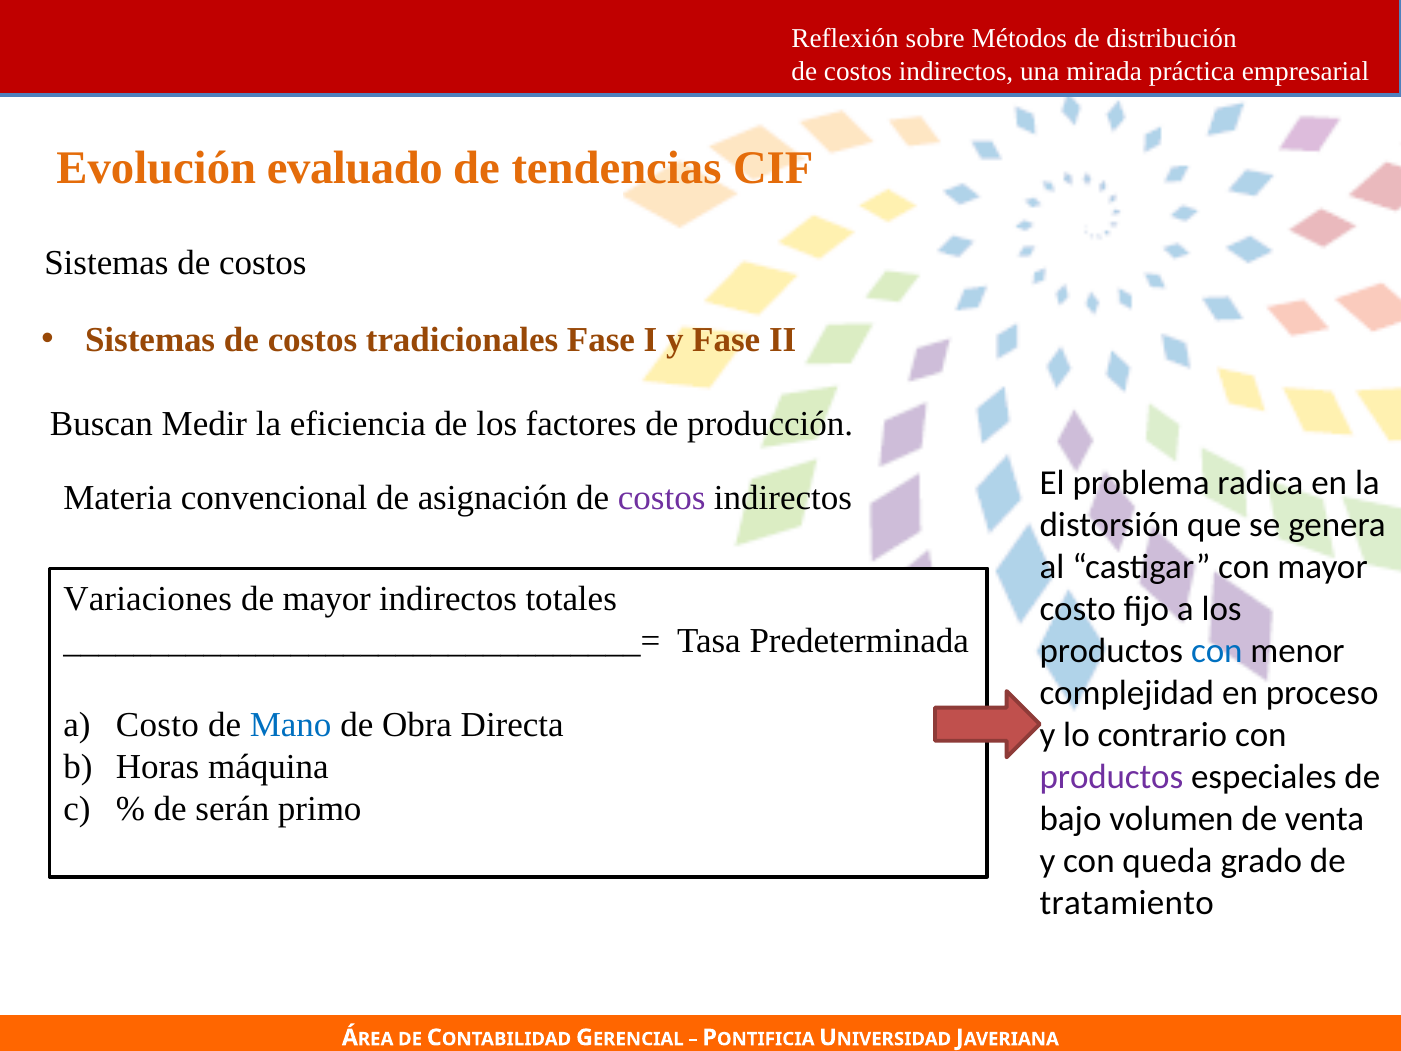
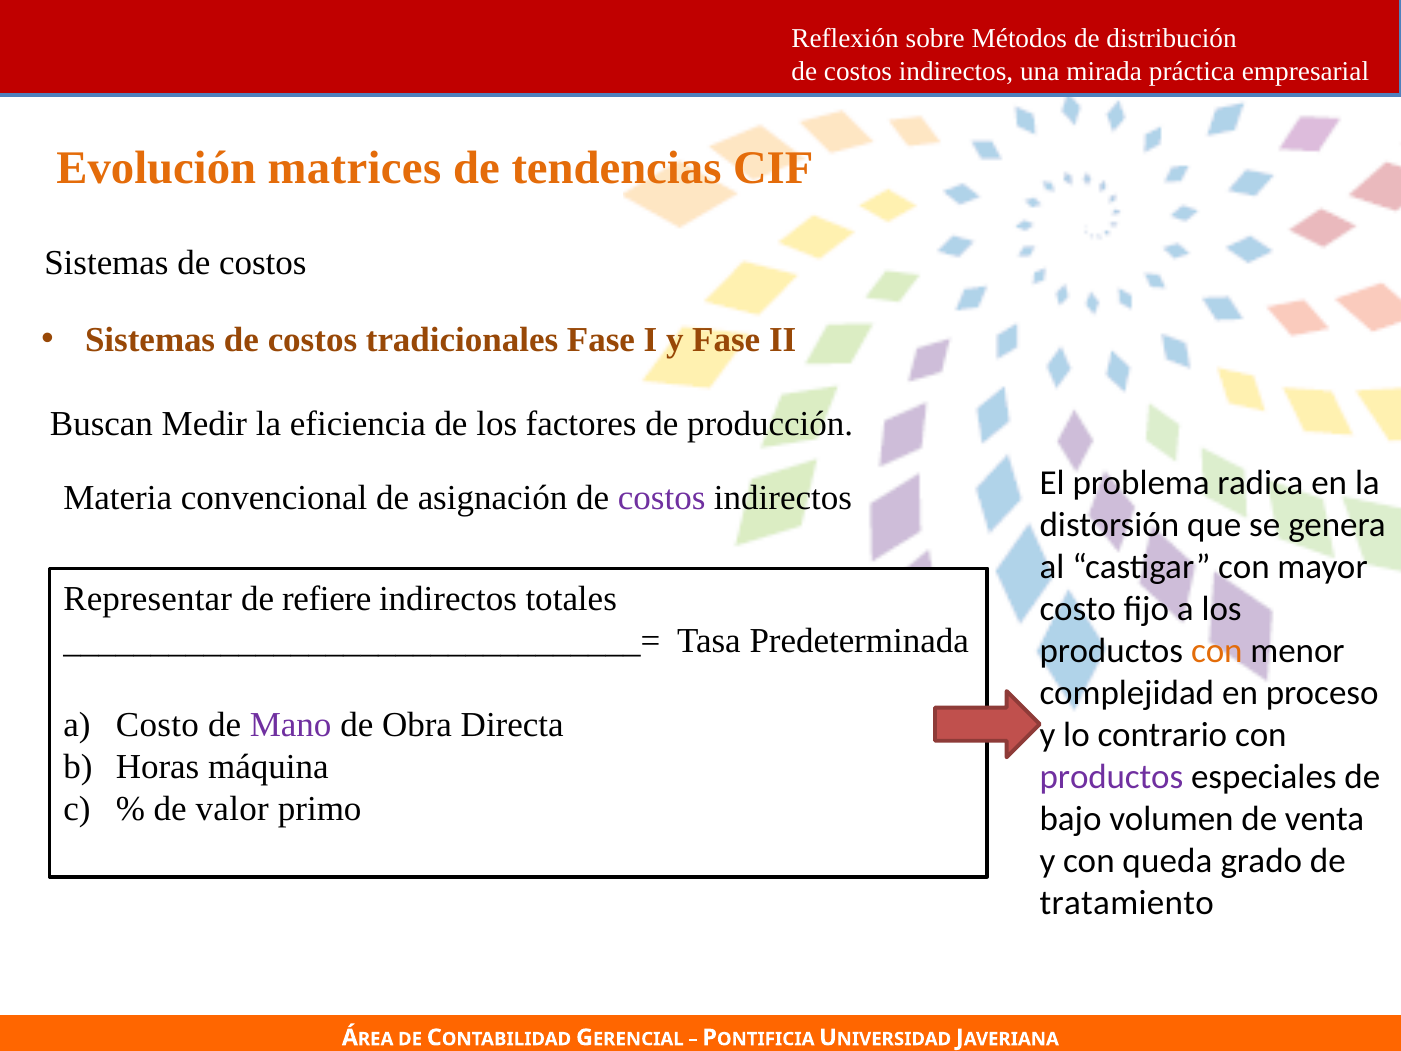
evaluado: evaluado -> matrices (354, 168)
Variaciones: Variaciones -> Representar (148, 599)
de mayor: mayor -> refiere (327, 599)
con colour: blue -> orange (1217, 651)
Mano colour: blue -> purple (291, 725)
serán: serán -> valor (232, 809)
